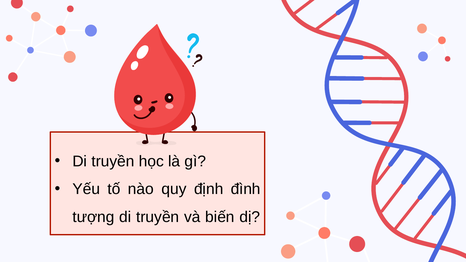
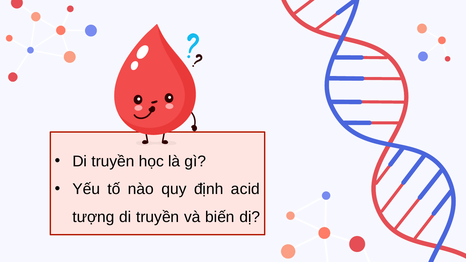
đình: đình -> acid (245, 189)
